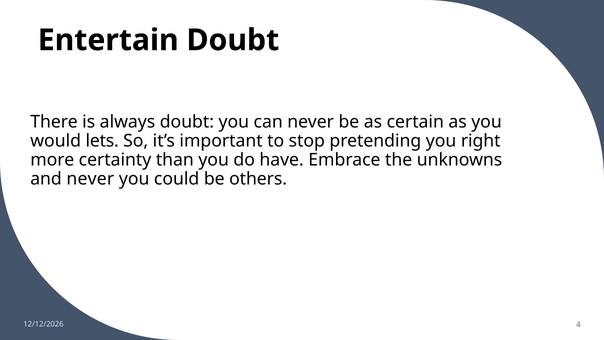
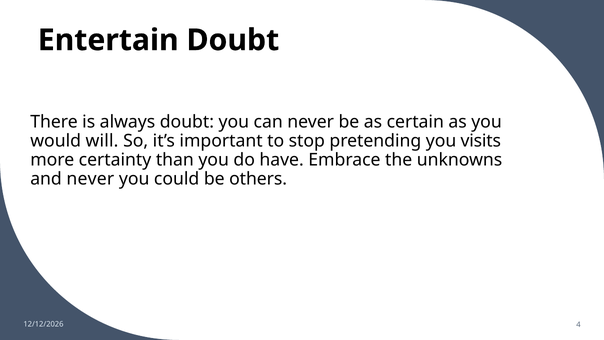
lets: lets -> will (102, 141)
right: right -> visits (481, 141)
